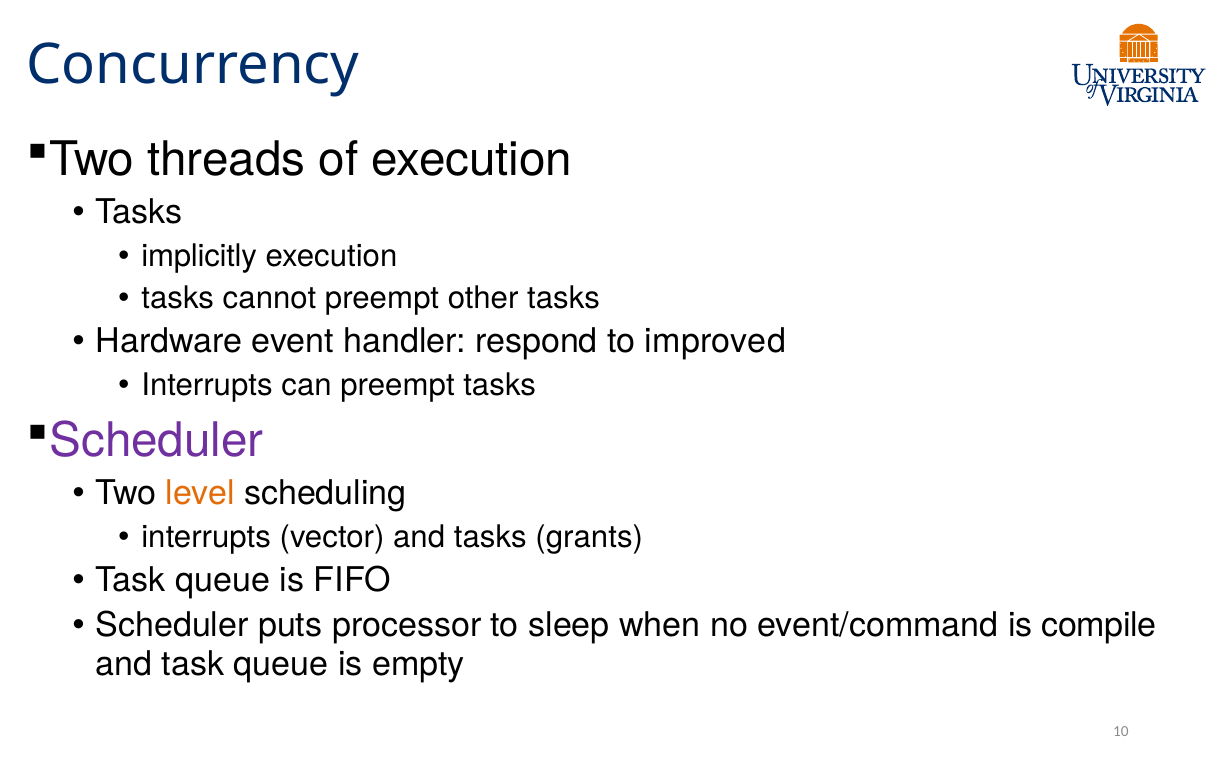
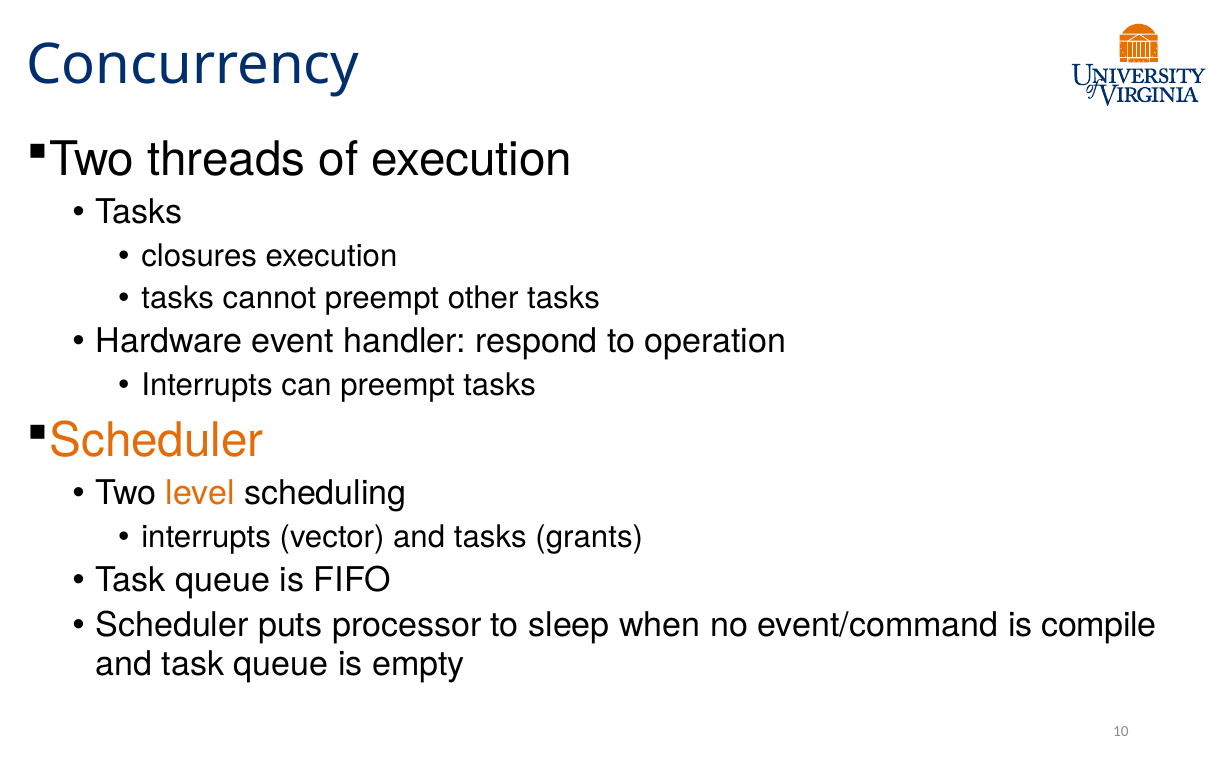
implicitly: implicitly -> closures (199, 256)
improved: improved -> operation (716, 341)
Scheduler colour: purple -> orange (157, 441)
